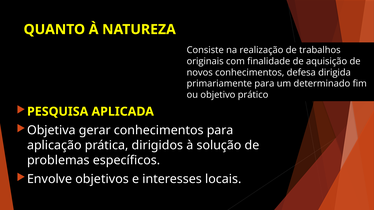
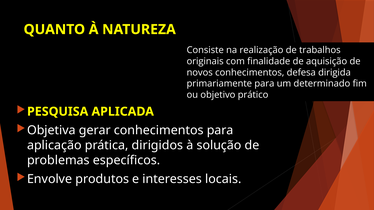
objetivos: objetivos -> produtos (102, 179)
